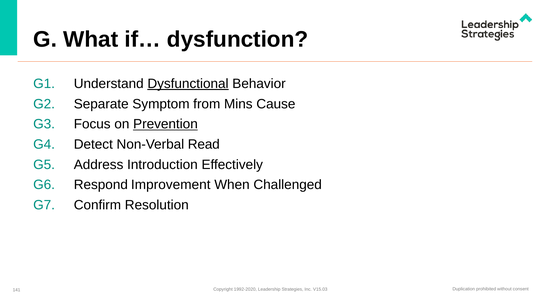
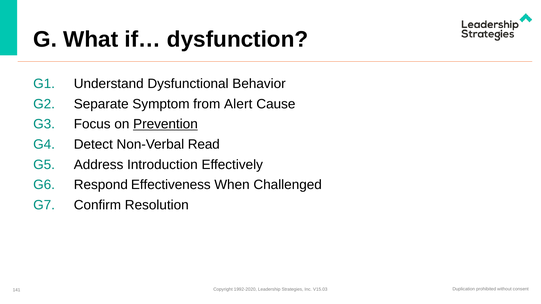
Dysfunctional underline: present -> none (188, 84)
Mins: Mins -> Alert (238, 104)
Improvement: Improvement -> Effectiveness (171, 185)
